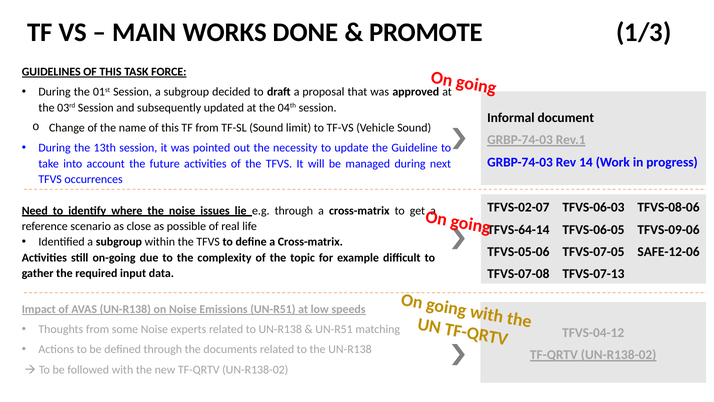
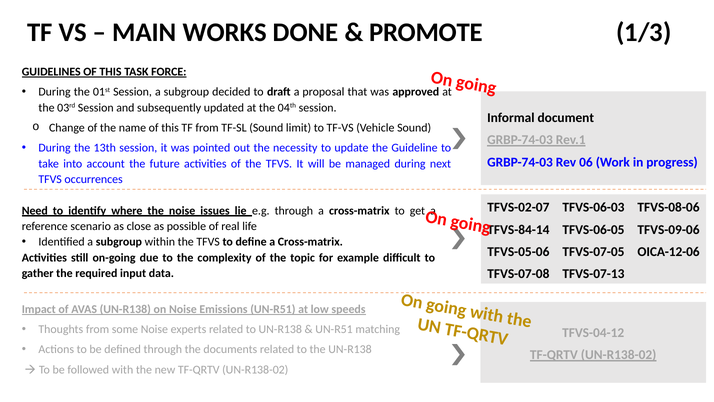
14: 14 -> 06 (586, 162)
TFVS-64-14: TFVS-64-14 -> TFVS-84-14 (518, 229)
SAFE-12-06: SAFE-12-06 -> OICA-12-06 (669, 252)
